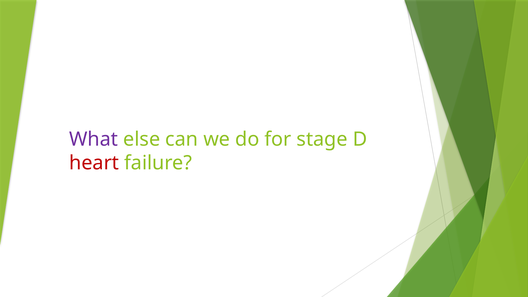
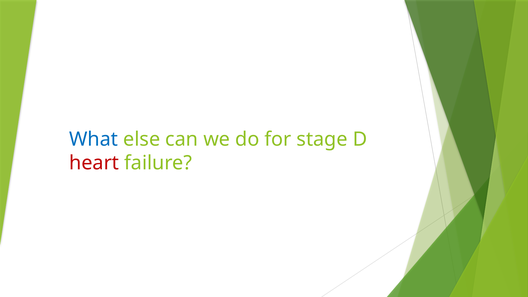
What colour: purple -> blue (94, 139)
